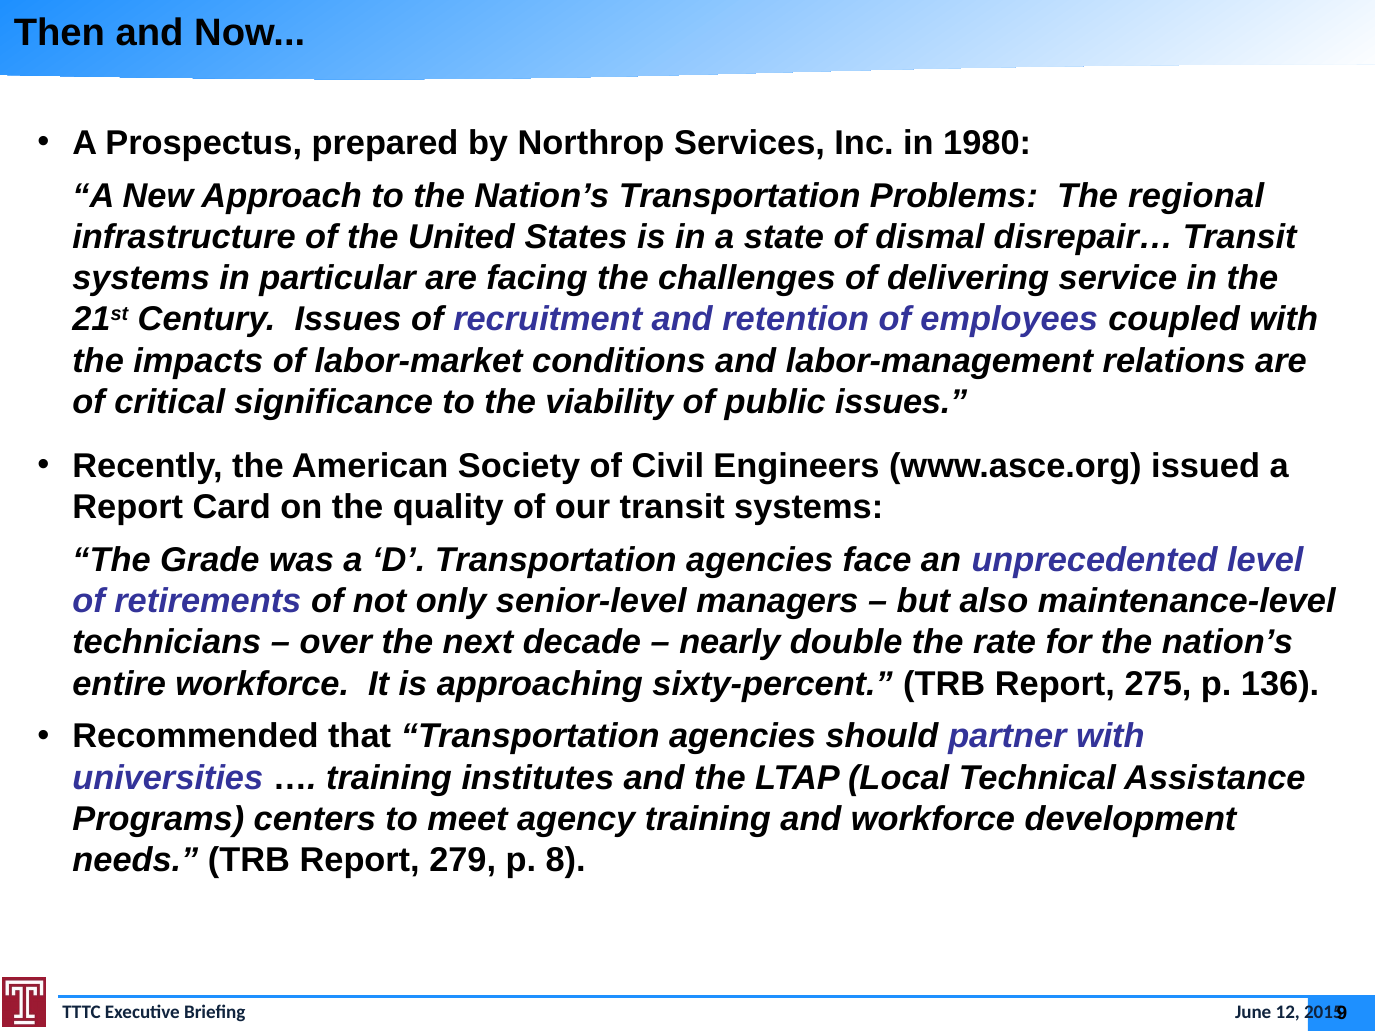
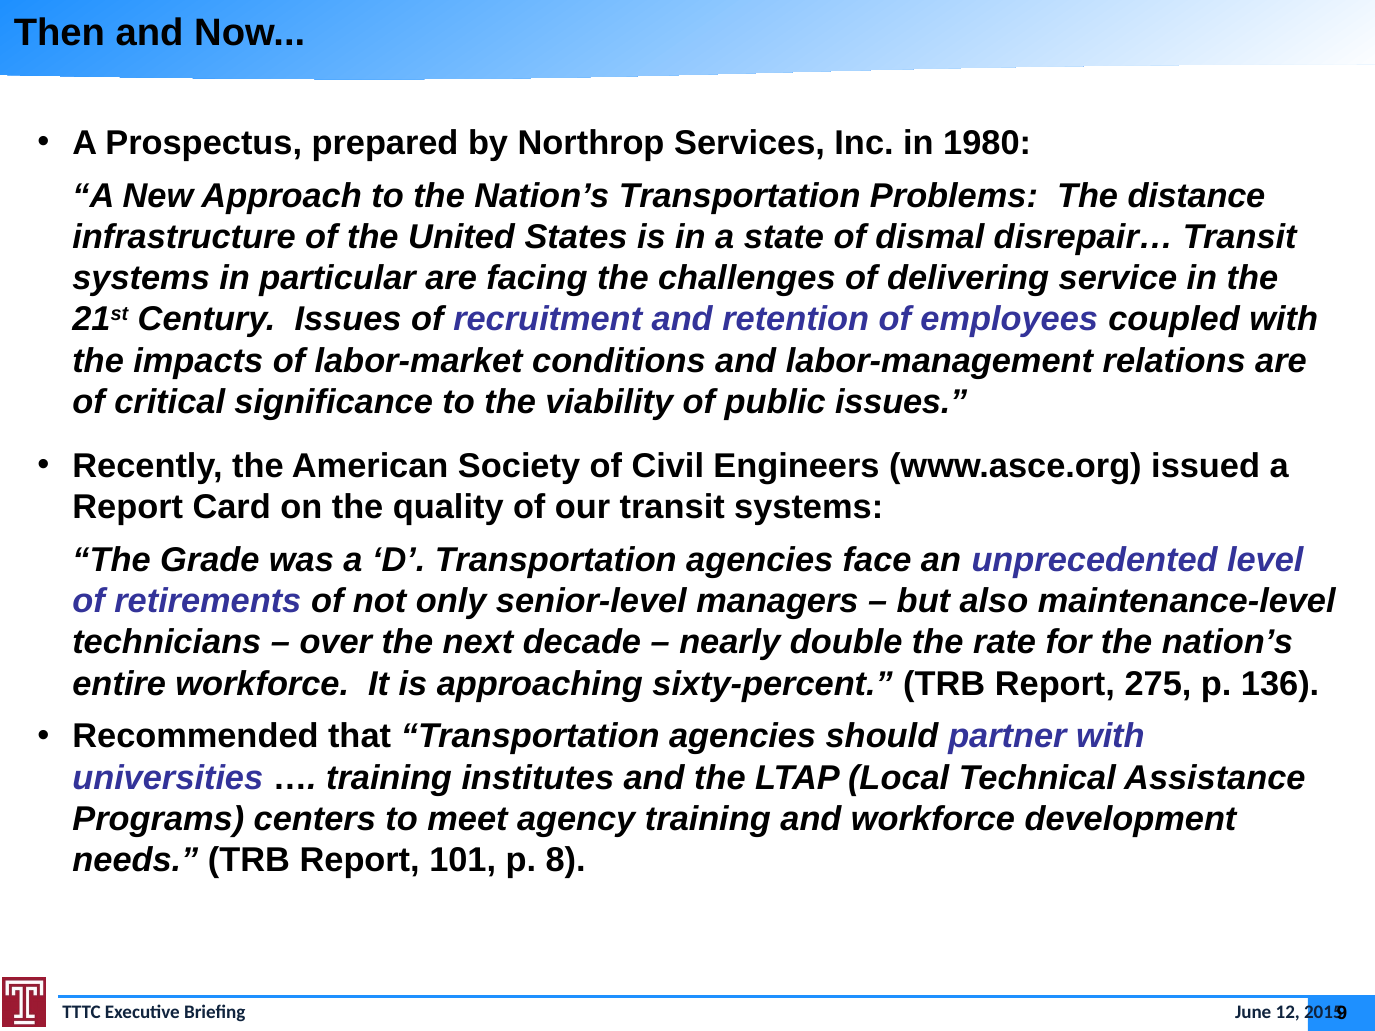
regional: regional -> distance (1196, 196)
279: 279 -> 101 (463, 860)
